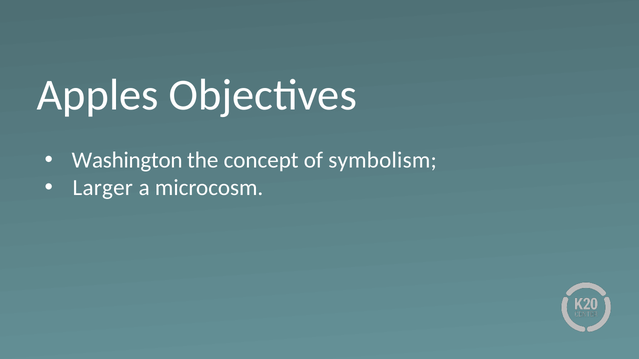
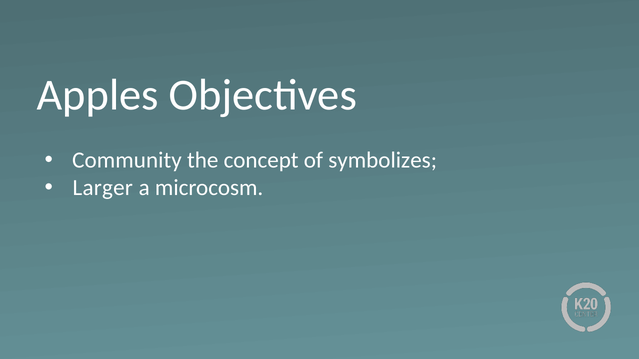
Washington: Washington -> Community (127, 160)
symbolism: symbolism -> symbolizes (383, 160)
